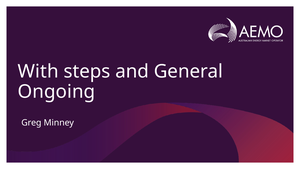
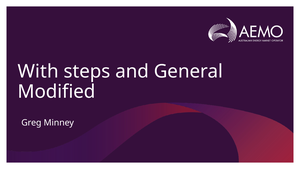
Ongoing: Ongoing -> Modified (56, 92)
